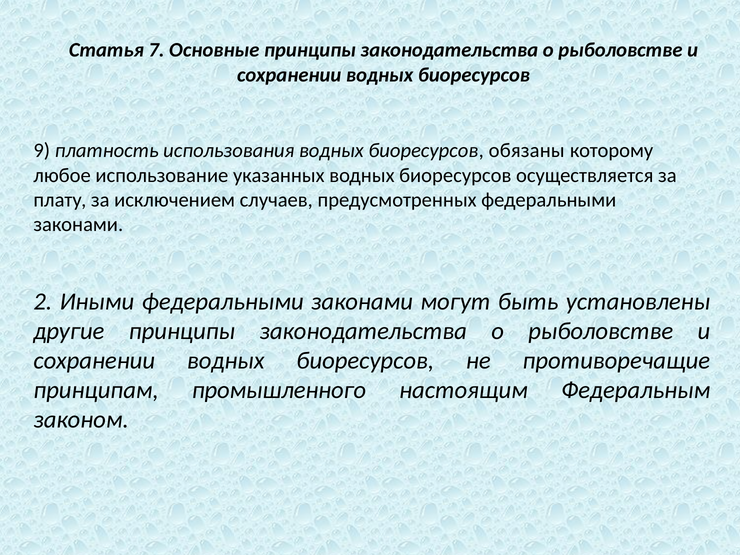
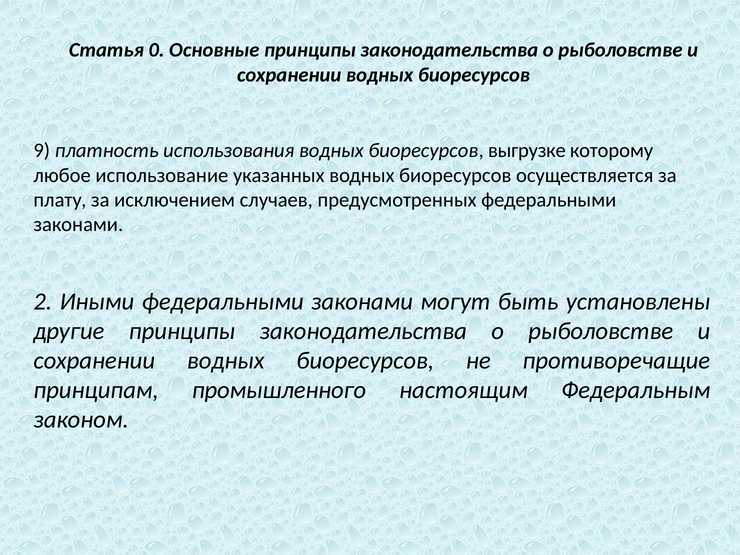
7: 7 -> 0 (157, 50)
обязаны: обязаны -> выгрузке (527, 151)
